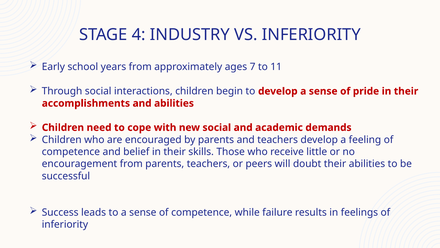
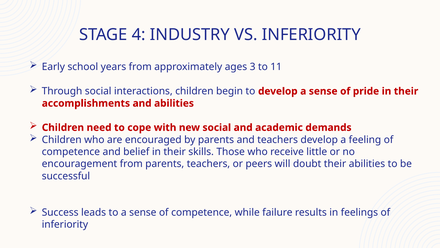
7: 7 -> 3 (253, 67)
